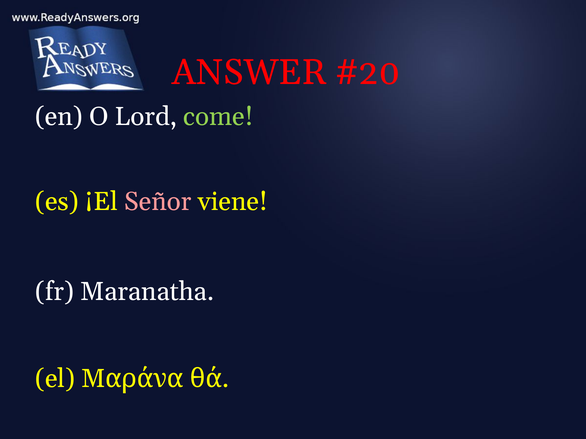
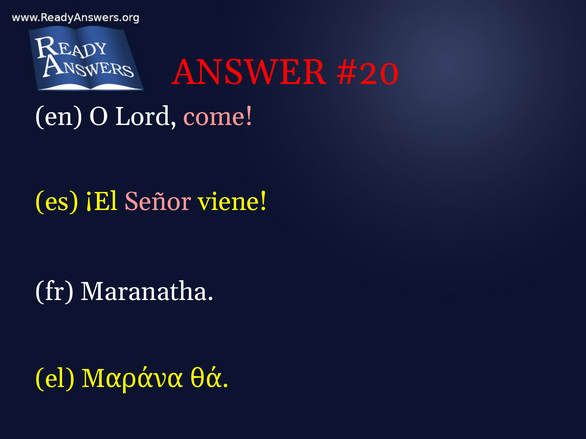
come colour: light green -> pink (218, 117)
